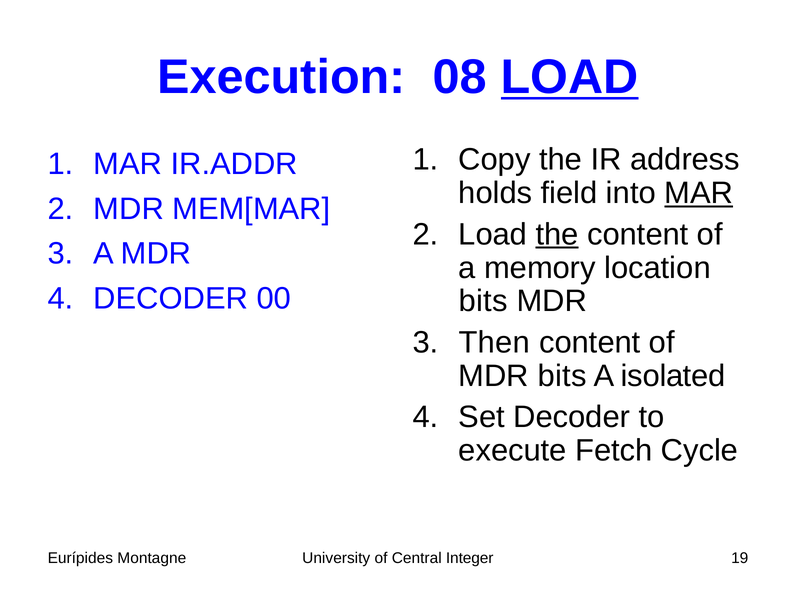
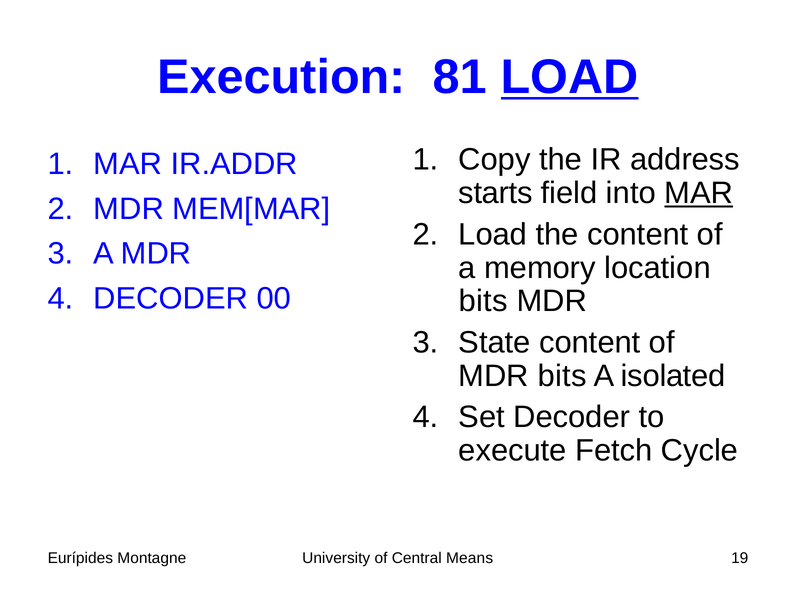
08: 08 -> 81 (460, 77)
holds: holds -> starts (496, 193)
the underline: present -> none (557, 234)
Then: Then -> State (495, 342)
Integer: Integer -> Means (470, 558)
